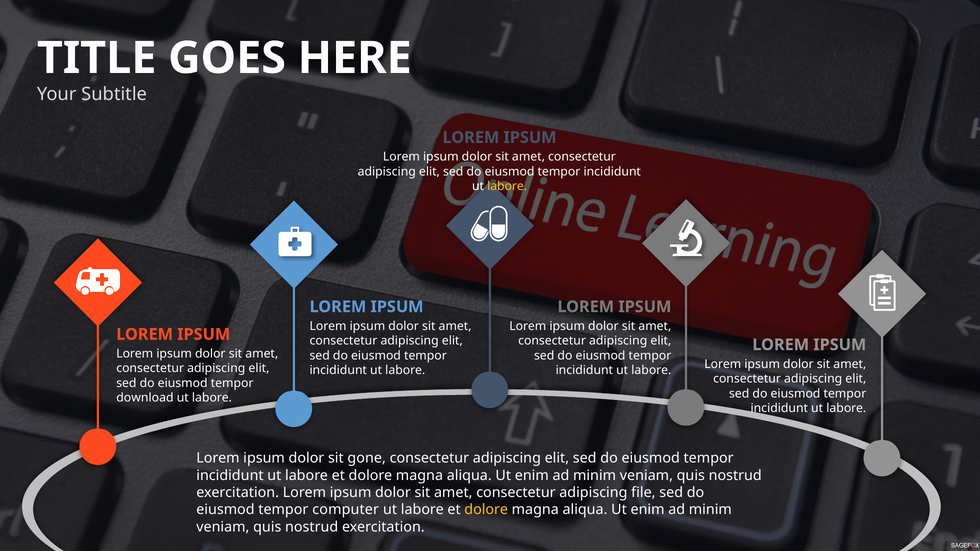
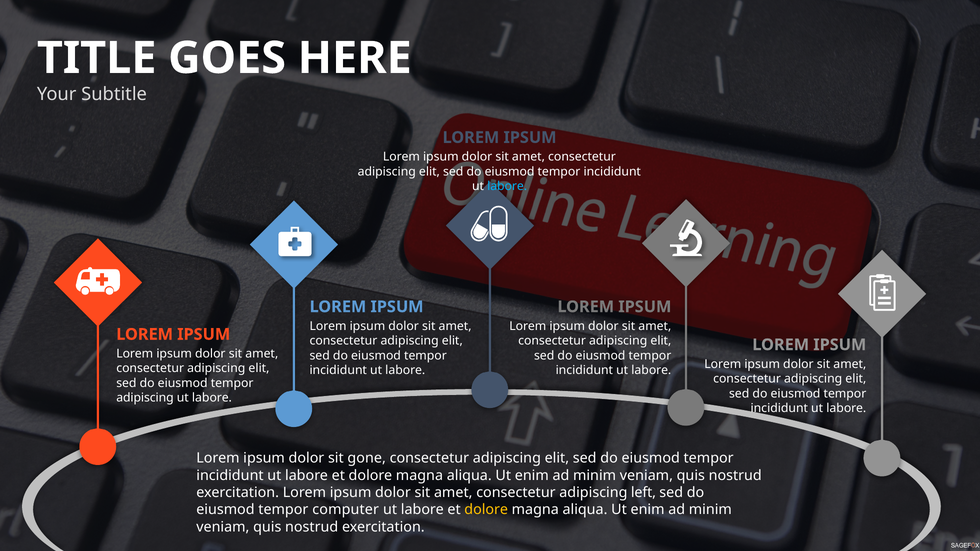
labore colour: yellow -> light blue (507, 186)
download: download -> adipiscing (145, 398)
file: file -> left (643, 493)
